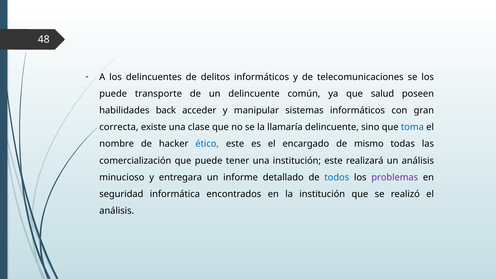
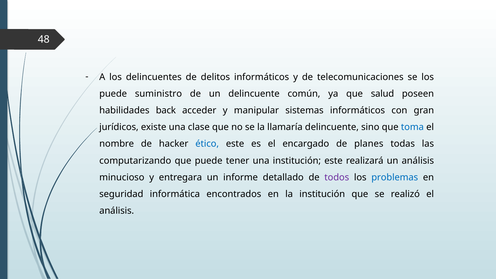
transporte: transporte -> suministro (158, 94)
correcta: correcta -> jurídicos (119, 127)
mismo: mismo -> planes (369, 144)
comercialización: comercialización -> computarizando (135, 161)
todos colour: blue -> purple (337, 177)
problemas colour: purple -> blue (395, 177)
